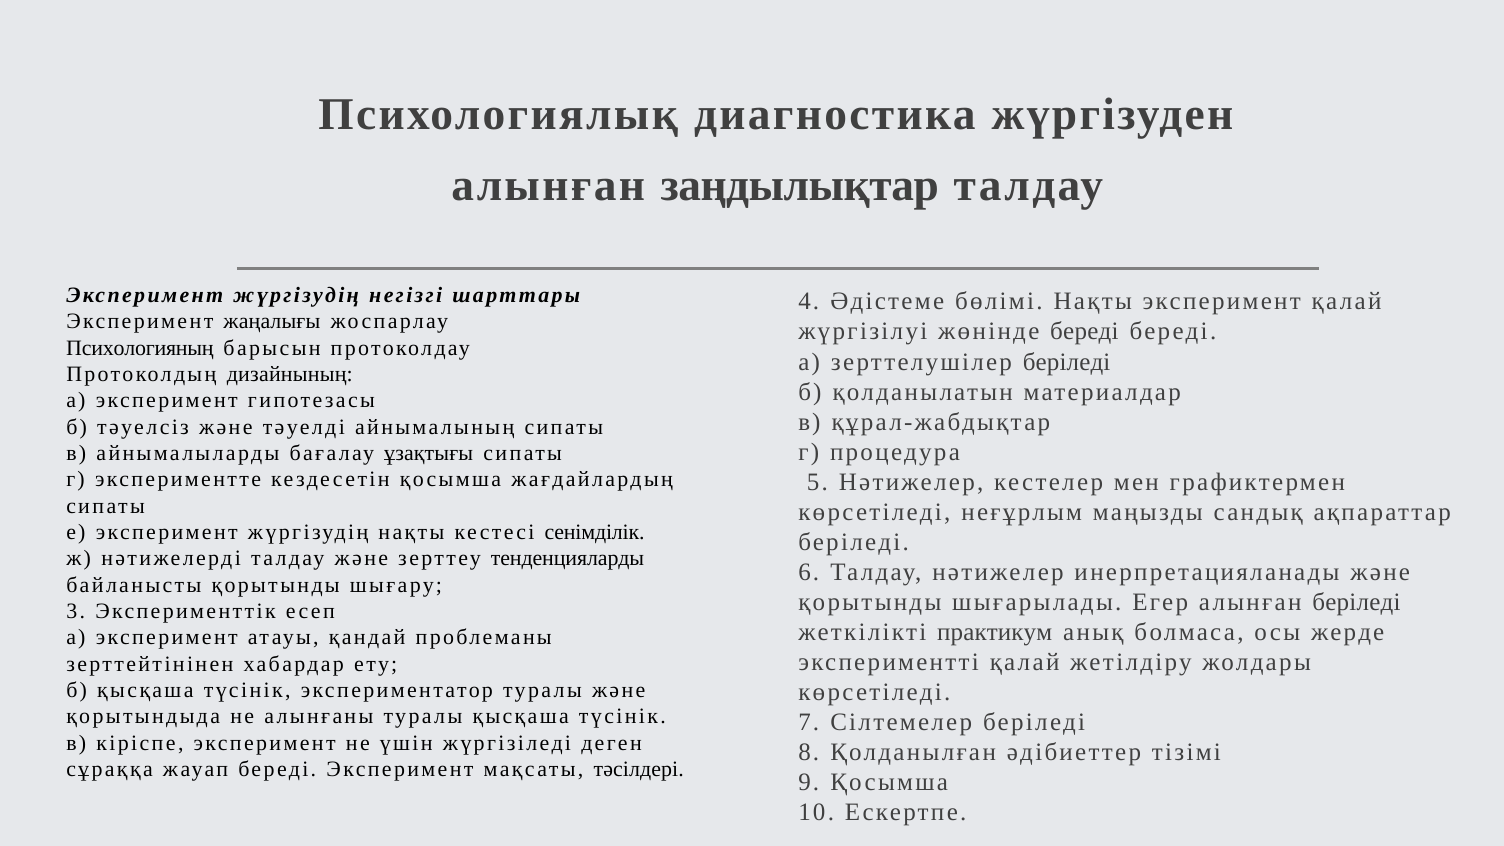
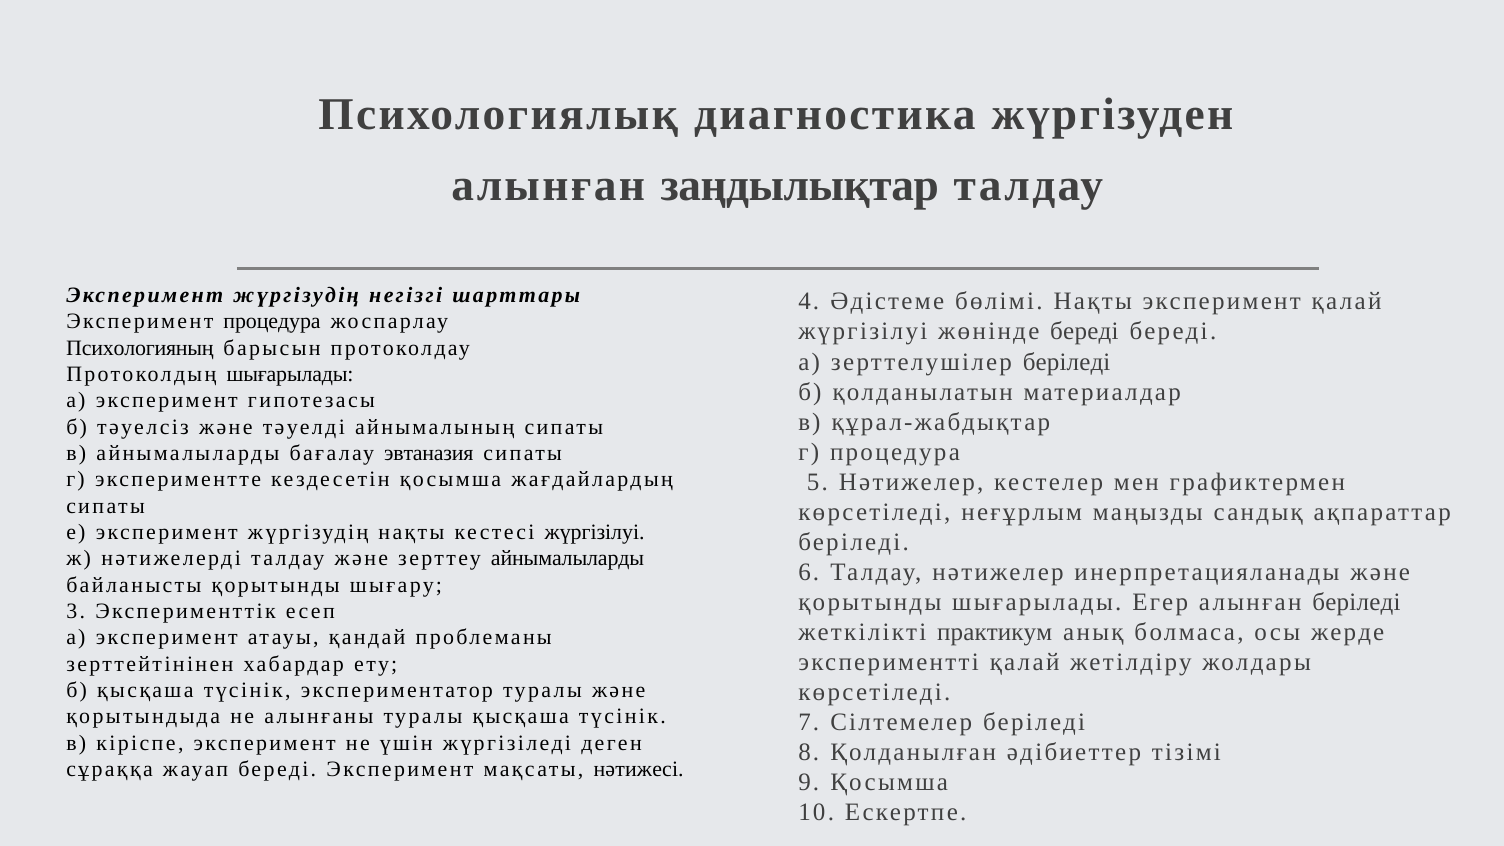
Эксперимент жаңалығы: жаңалығы -> процедура (272, 322)
Протоколдың дизайнының: дизайнының -> шығарылады (290, 374)
ұзақтығы: ұзақтығы -> эвтаназия (429, 453)
кестесі сенімділік: сенімділік -> жүргізілуі (595, 532)
зерттеу тенденцияларды: тенденцияларды -> айнымалыларды (568, 559)
тәсілдері: тәсілдері -> нәтижесі (639, 769)
